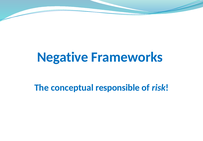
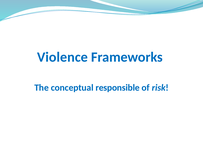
Negative: Negative -> Violence (62, 57)
